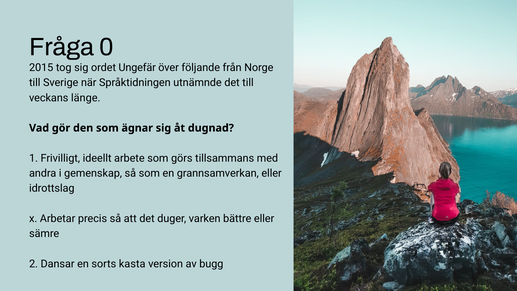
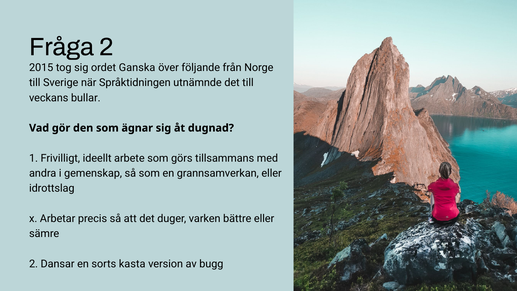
Fråga 0: 0 -> 2 (106, 47)
Ungefär: Ungefär -> Ganska (137, 68)
länge: länge -> bullar (86, 98)
